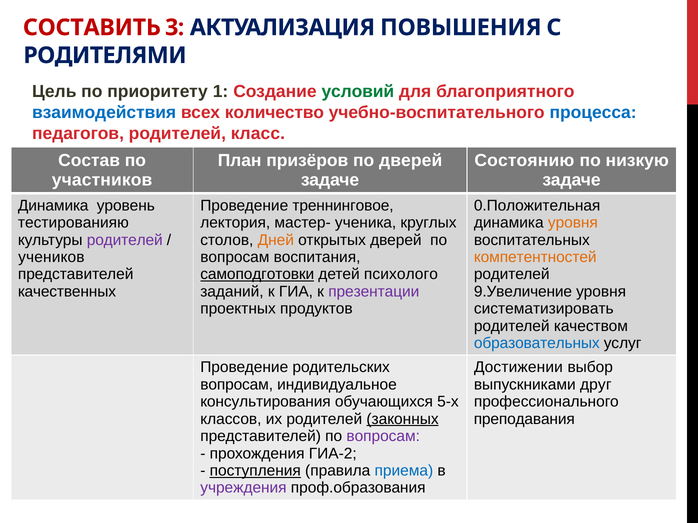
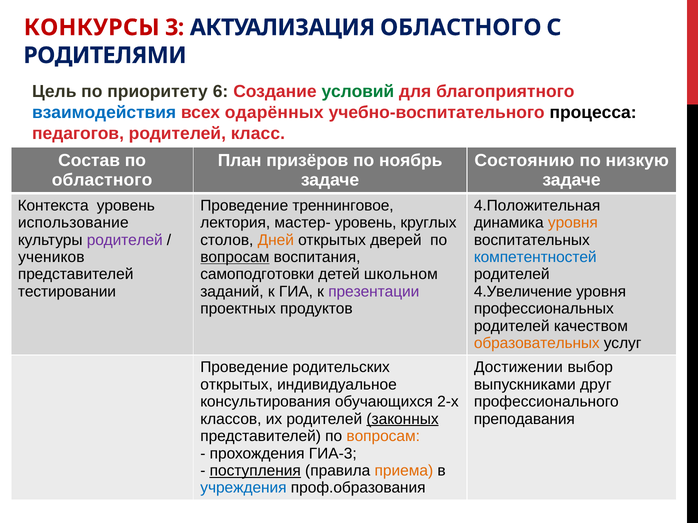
СОСТАВИТЬ: СОСТАВИТЬ -> КОНКУРСЫ (92, 28)
АКТУАЛИЗАЦИЯ ПОВЫШЕНИЯ: ПОВЫШЕНИЯ -> ОБЛАСТНОГО (461, 28)
1: 1 -> 6 (220, 92)
количество: количество -> одарённых (274, 112)
процесса colour: blue -> black (593, 112)
по дверей: дверей -> ноябрь (411, 161)
участников: участников -> областного (102, 180)
Динамика: Динамика -> Контекста (53, 206)
0.Положительная: 0.Положительная -> 4.Положительная (537, 206)
тестированияю: тестированияю -> использование (73, 223)
мастер- ученика: ученика -> уровень (366, 223)
вопросам underline: none -> present (235, 257)
компетентностей colour: orange -> blue (535, 257)
самоподготовки underline: present -> none (257, 275)
психолого: психолого -> школьном (401, 275)
качественных: качественных -> тестировании (67, 292)
9.Увеличение: 9.Увеличение -> 4.Увеличение (523, 292)
систематизировать: систематизировать -> профессиональных (544, 309)
образовательных colour: blue -> orange (537, 344)
вопросам: вопросам -> открытых (237, 385)
5-х: 5-х -> 2-х (448, 402)
вопросам colour: purple -> orange (383, 437)
ГИА-2: ГИА-2 -> ГИА-3 (333, 454)
приема colour: blue -> orange (404, 471)
учреждения colour: purple -> blue (243, 488)
